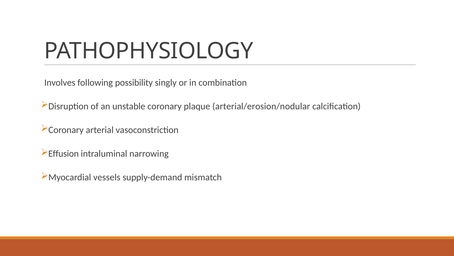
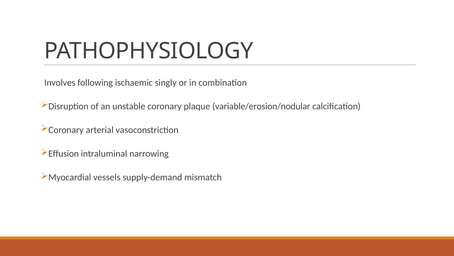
possibility: possibility -> ischaemic (134, 82)
arterial/erosion/nodular: arterial/erosion/nodular -> variable/erosion/nodular (261, 106)
